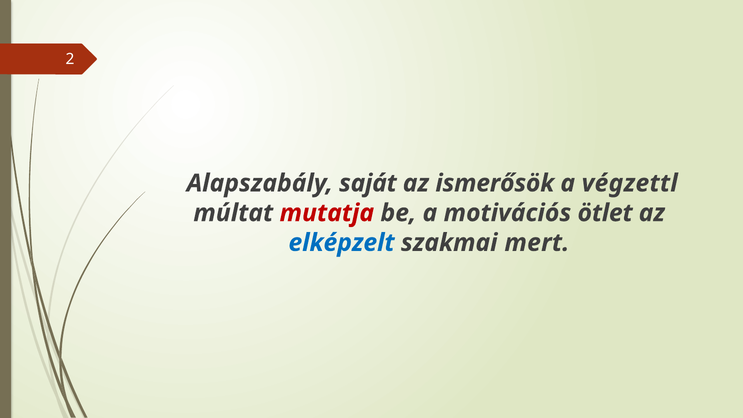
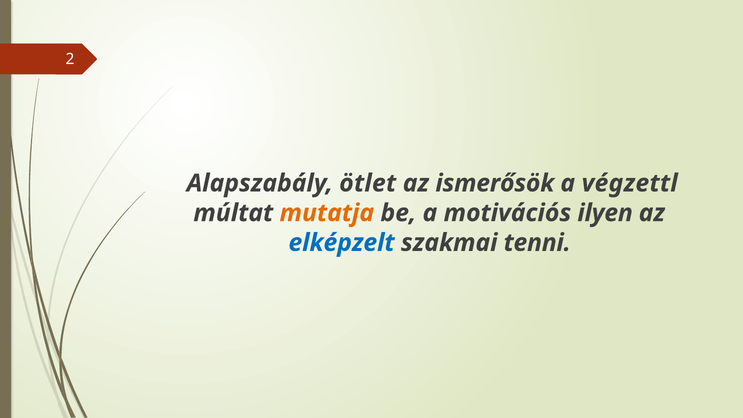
saját: saját -> ötlet (368, 183)
mutatja colour: red -> orange (327, 213)
ötlet: ötlet -> ilyen (605, 213)
mert: mert -> tenni (537, 243)
